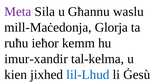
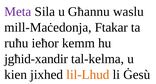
Glorja: Glorja -> Ftakar (111, 27)
imur-xandir: imur-xandir -> jgħid-xandir (36, 59)
lil-Lhud colour: blue -> orange (88, 75)
